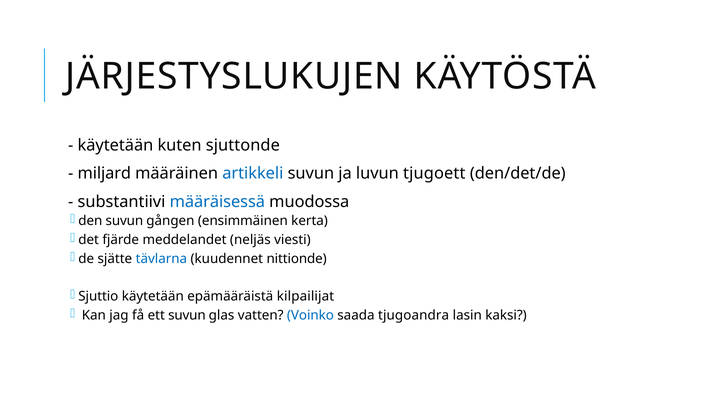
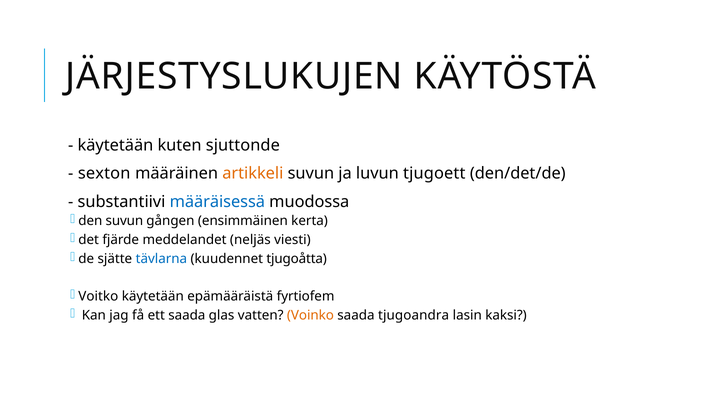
miljard: miljard -> sexton (104, 174)
artikkeli colour: blue -> orange (253, 174)
nittionde: nittionde -> tjugoåtta (297, 259)
Sjuttio: Sjuttio -> Voitko (98, 297)
kilpailijat: kilpailijat -> fyrtiofem (306, 297)
ett suvun: suvun -> saada (187, 316)
Voinko colour: blue -> orange (310, 316)
